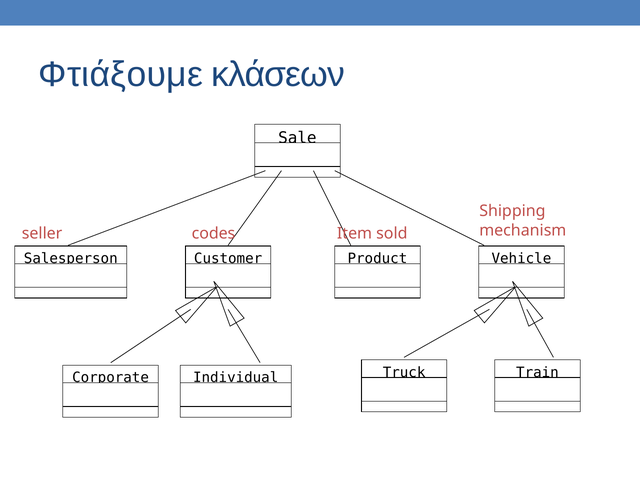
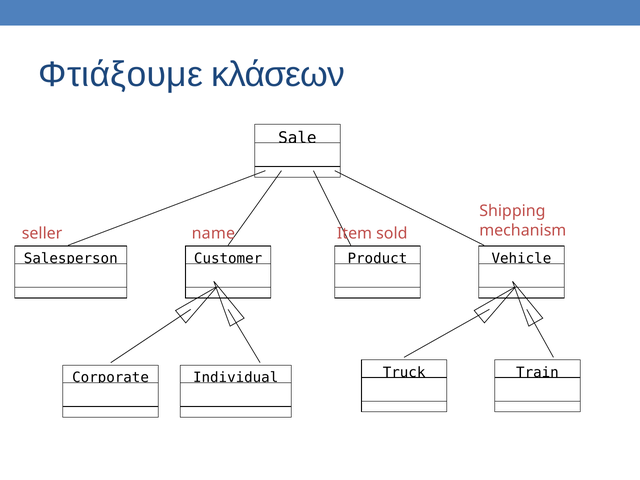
codes: codes -> name (213, 234)
